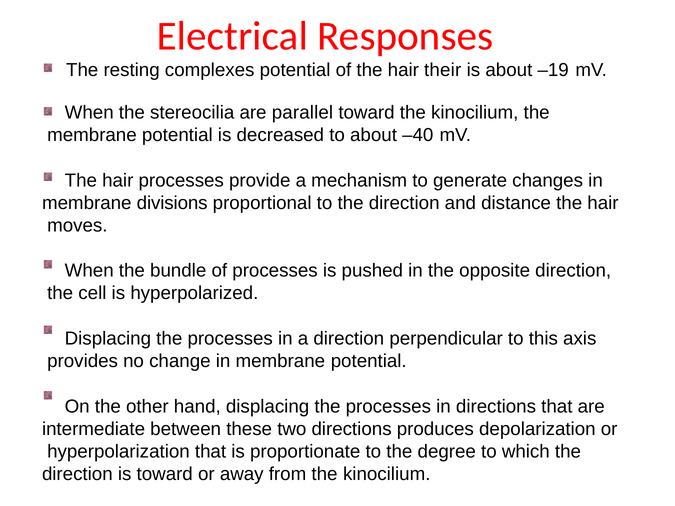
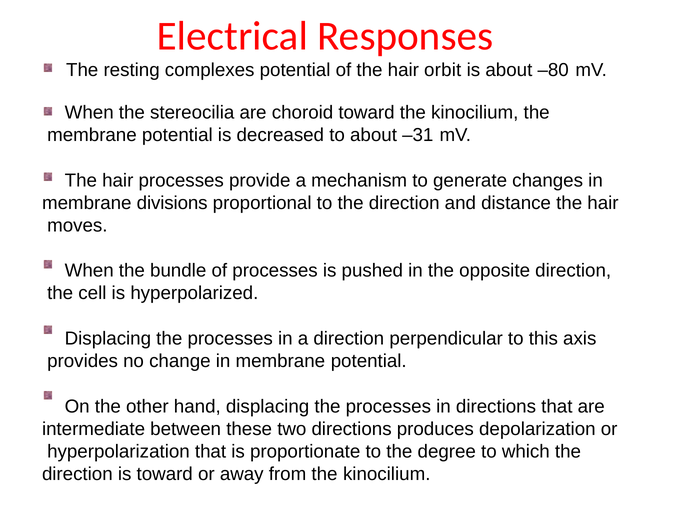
their: their -> orbit (443, 70)
–19: –19 -> –80 (553, 70)
parallel: parallel -> choroid (303, 112)
–40: –40 -> –31 (418, 135)
